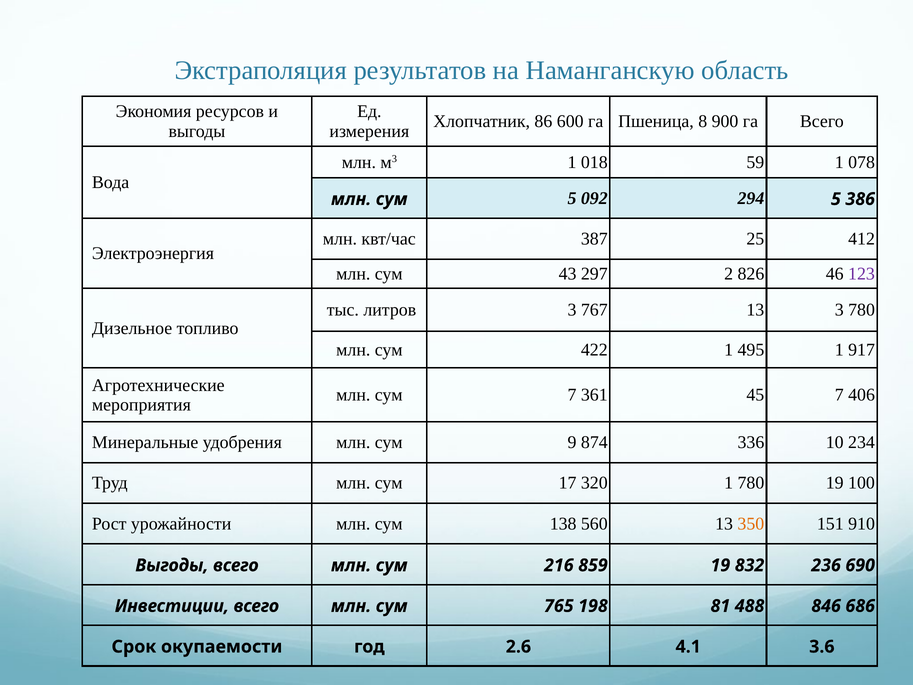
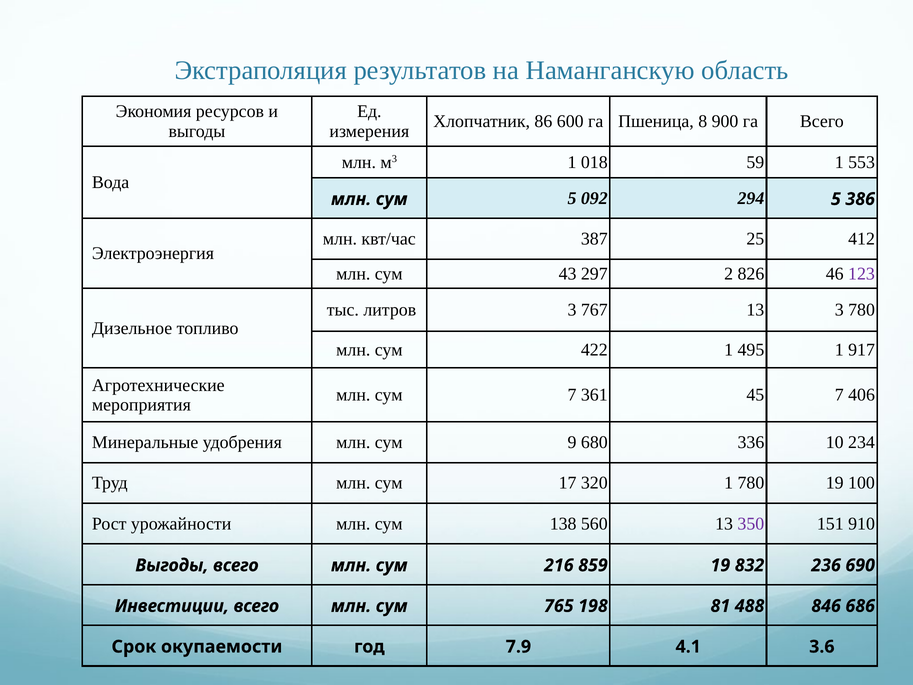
078: 078 -> 553 (862, 162)
874: 874 -> 680 (594, 442)
350 colour: orange -> purple (751, 524)
2.6: 2.6 -> 7.9 (518, 646)
